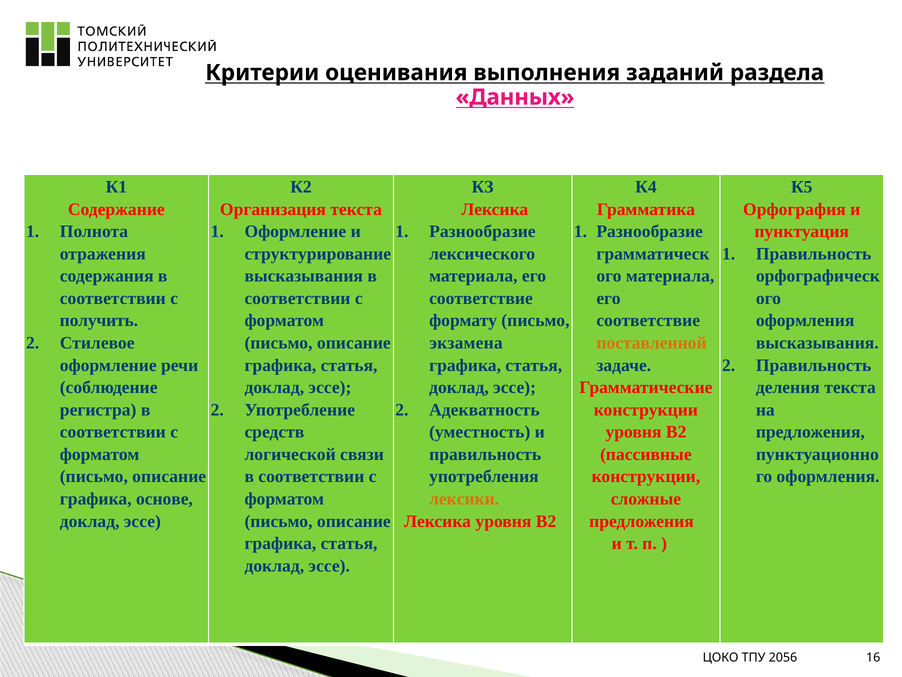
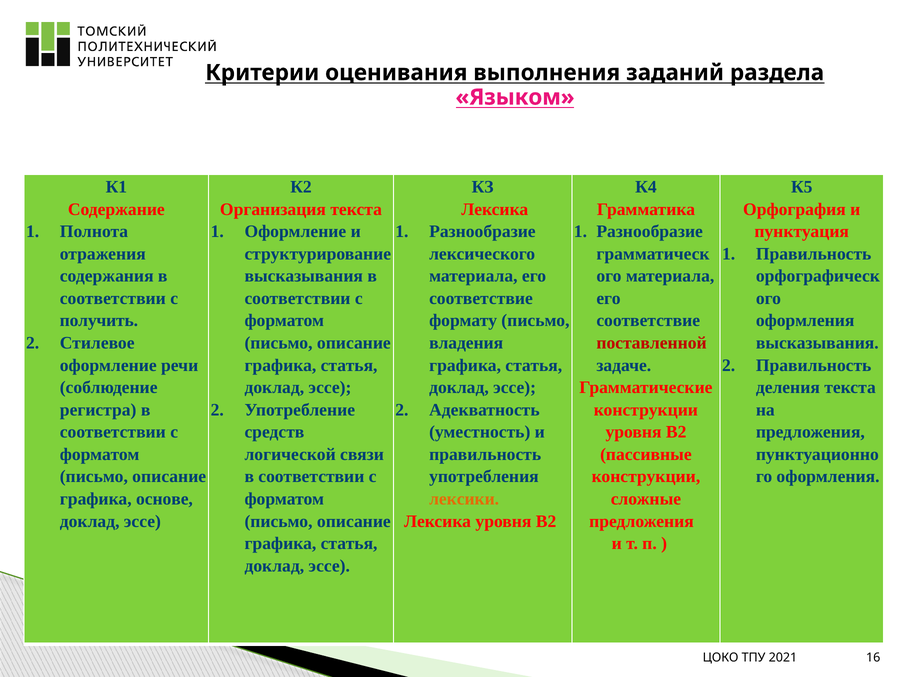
Данных: Данных -> Языком (515, 97)
экзамена: экзамена -> владения (466, 343)
поставленной colour: orange -> red (652, 343)
2056: 2056 -> 2021 (783, 657)
